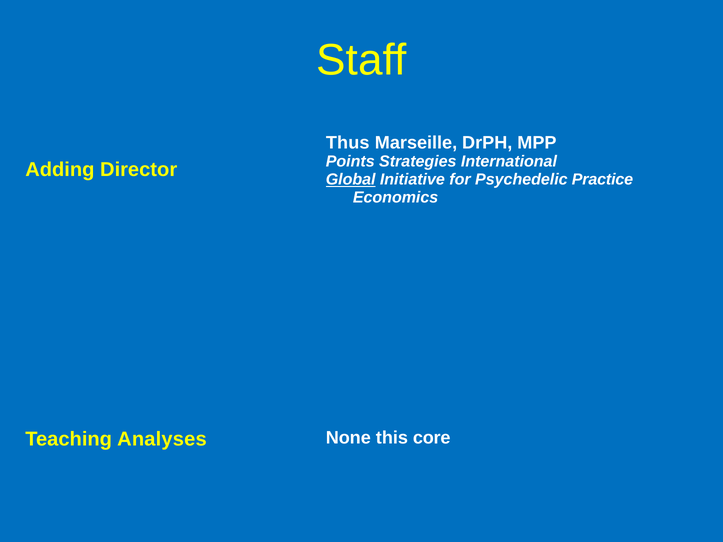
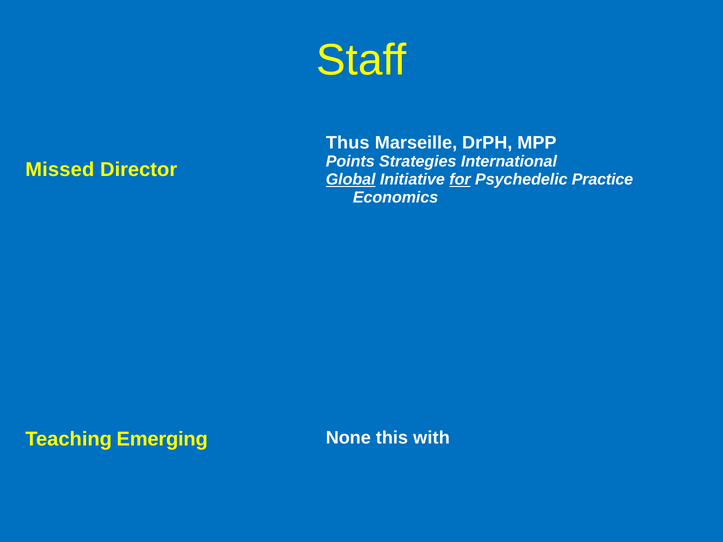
Adding: Adding -> Missed (60, 170)
for underline: none -> present (460, 180)
Analyses: Analyses -> Emerging (162, 439)
core: core -> with (432, 438)
